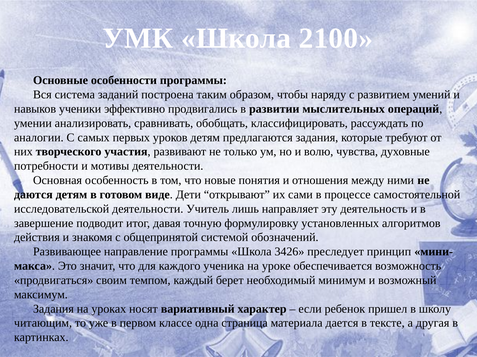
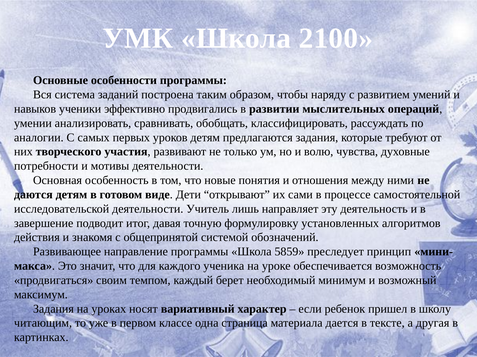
3426: 3426 -> 5859 (289, 252)
